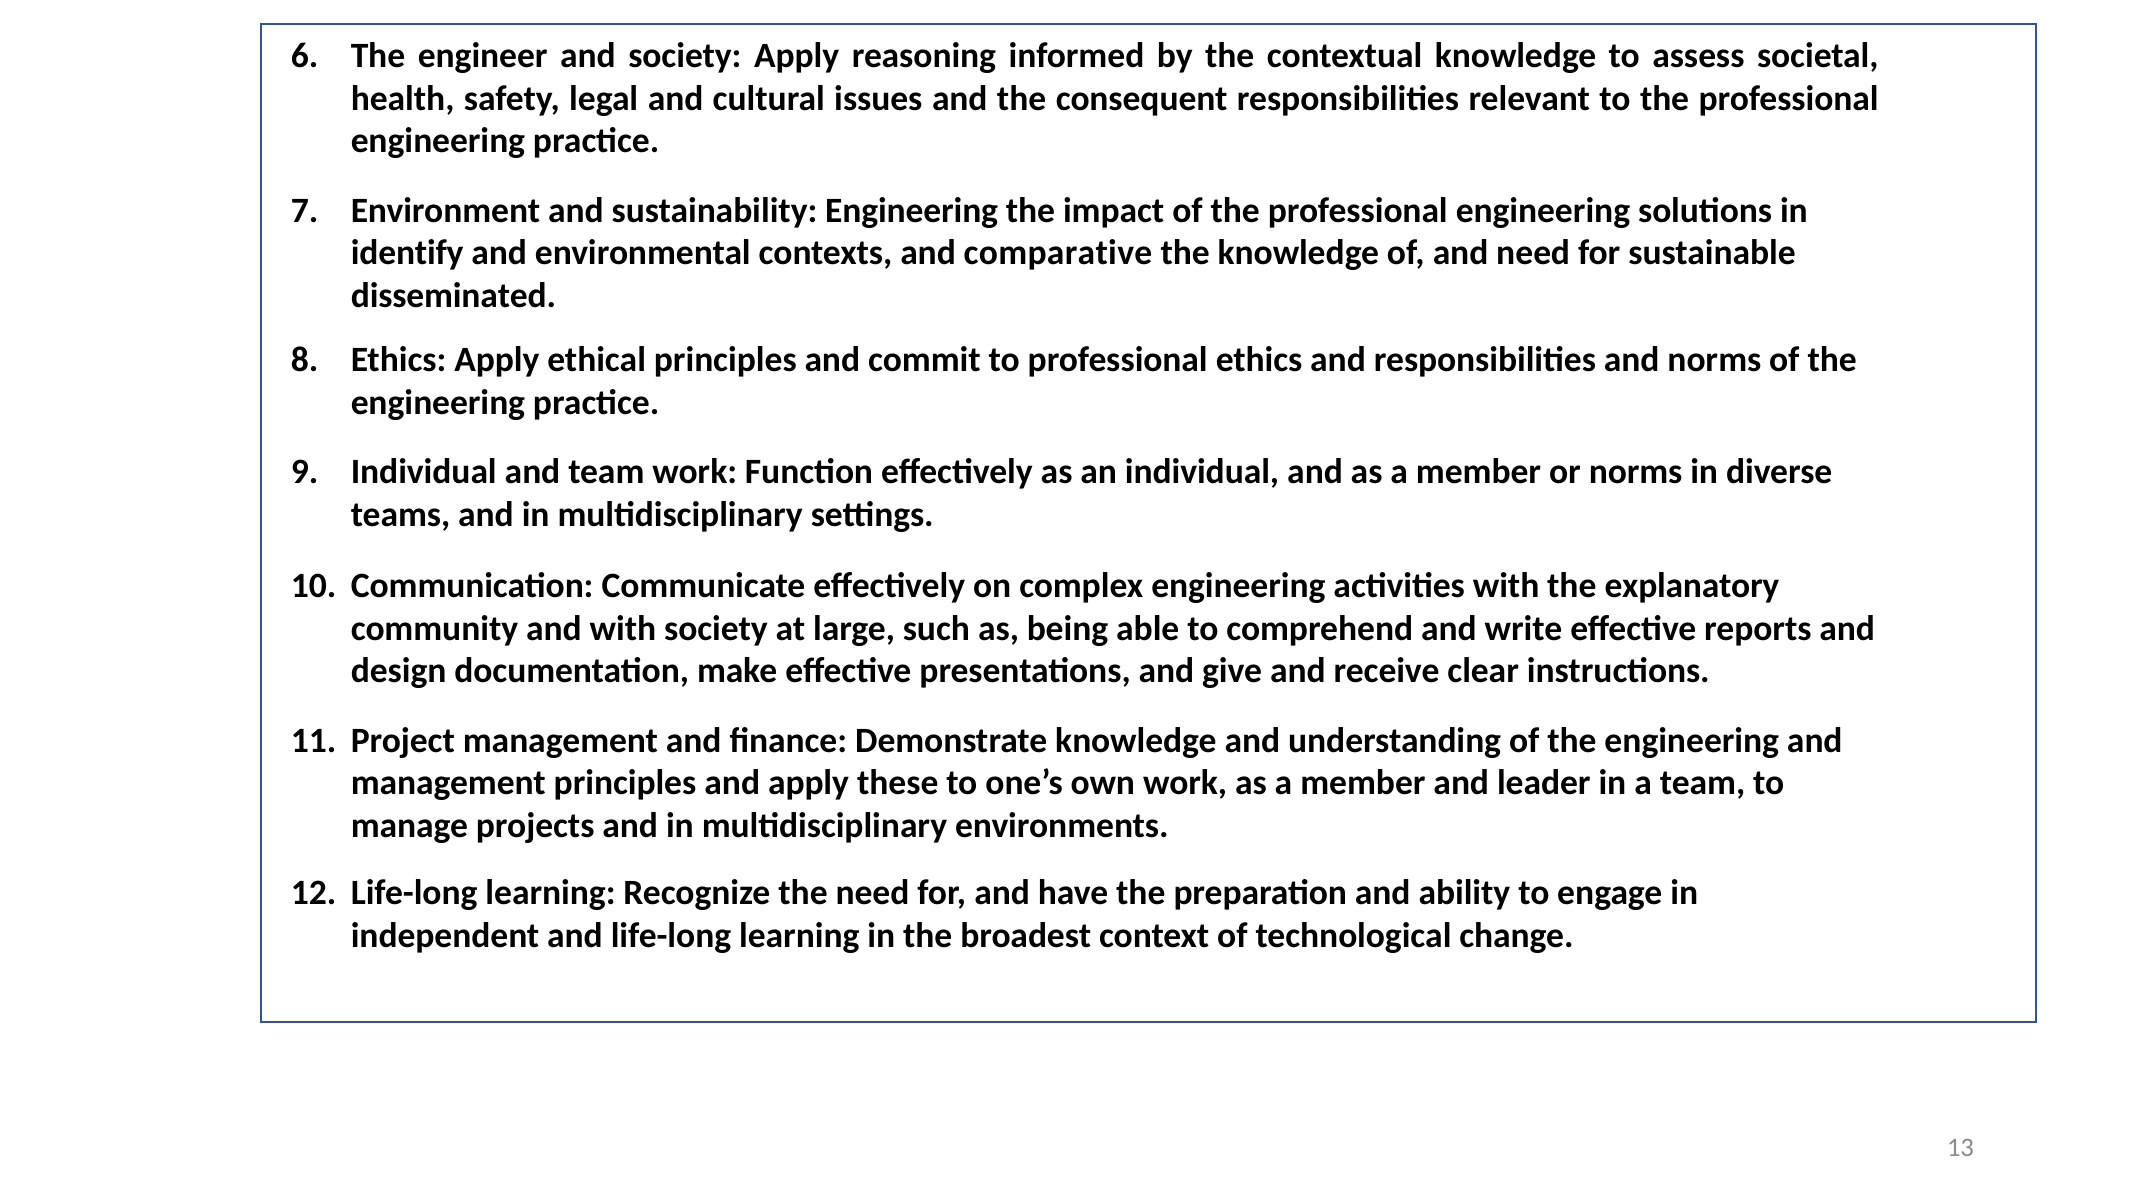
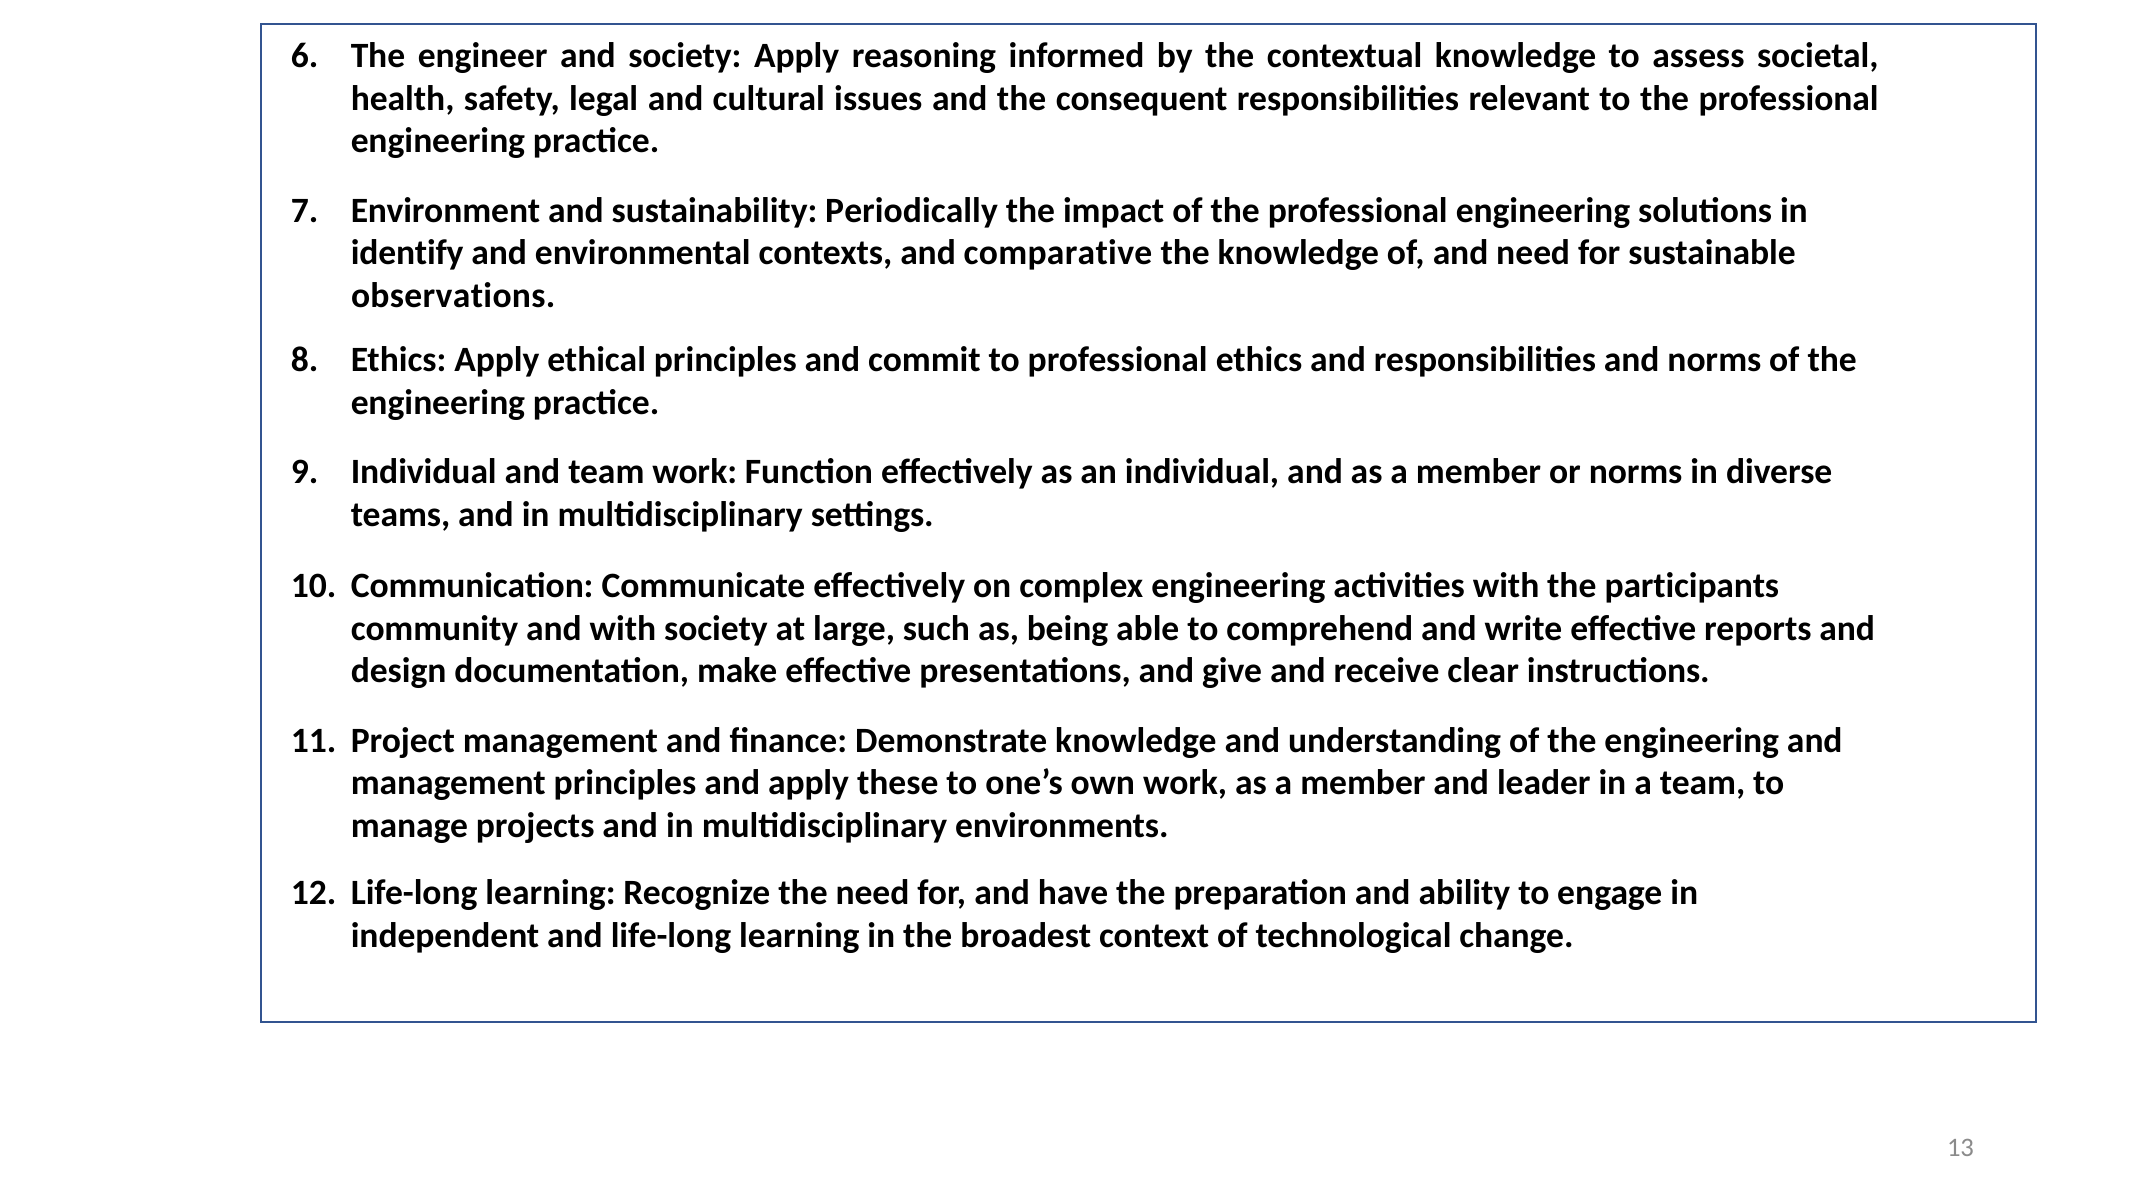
sustainability Engineering: Engineering -> Periodically (912, 210)
disseminated: disseminated -> observations (453, 296)
explanatory: explanatory -> participants (1692, 586)
